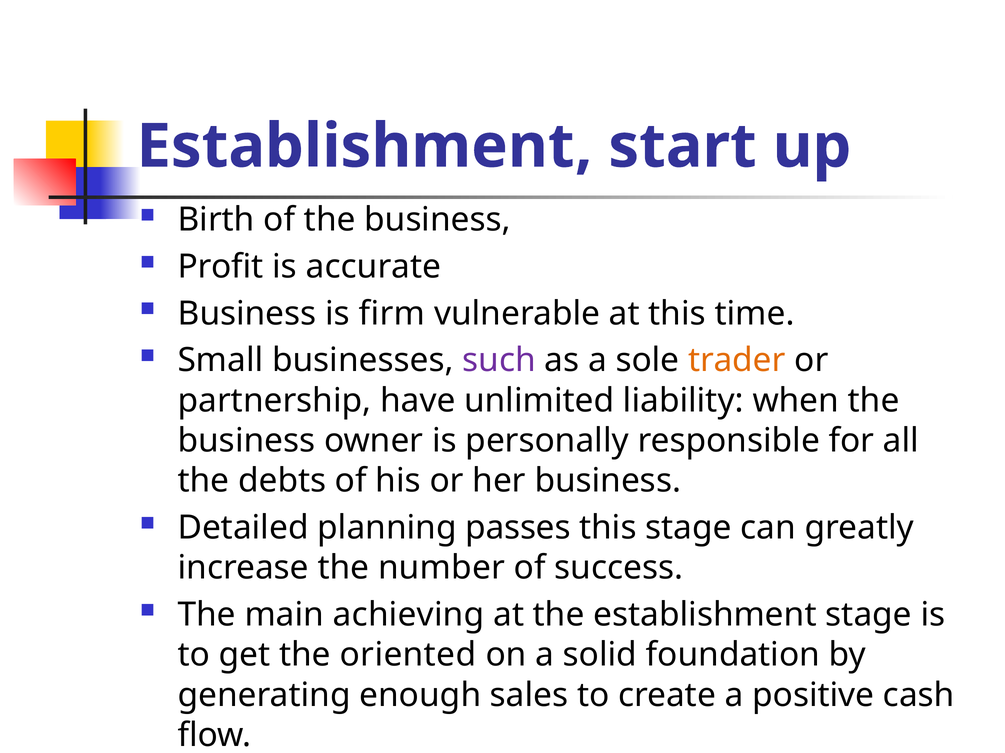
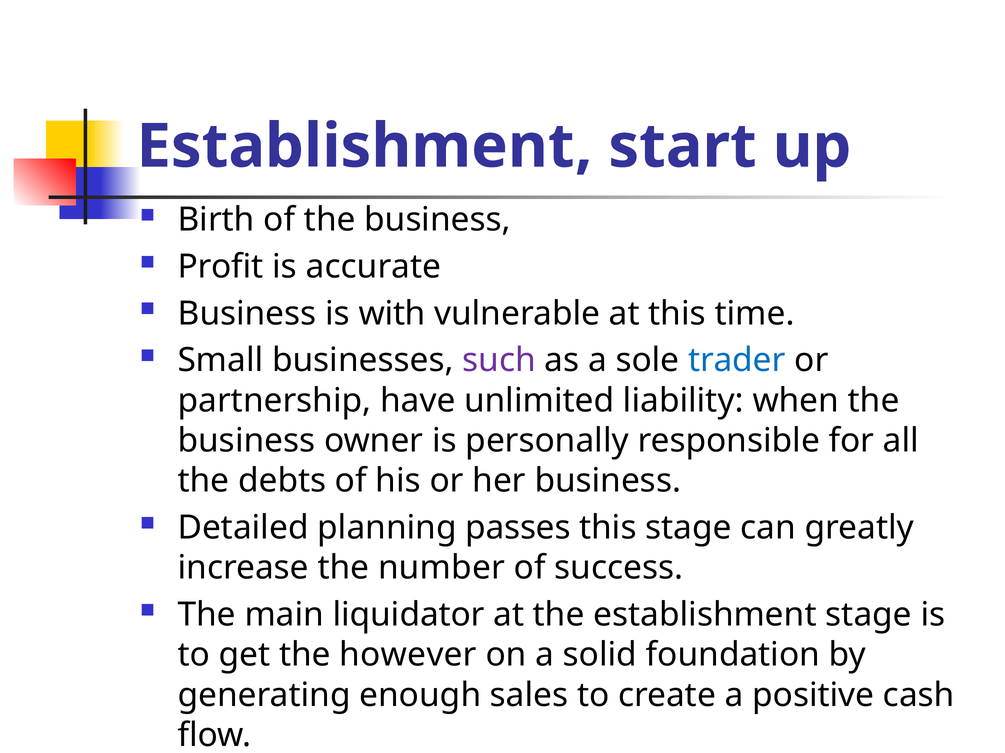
firm: firm -> with (392, 314)
trader colour: orange -> blue (737, 361)
achieving: achieving -> liquidator (409, 615)
oriented: oriented -> however (408, 656)
